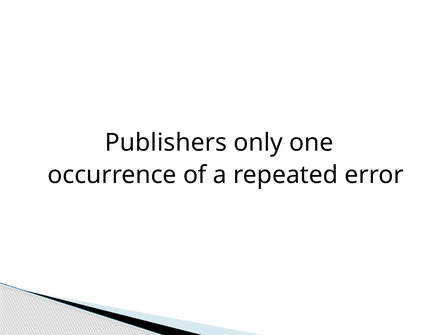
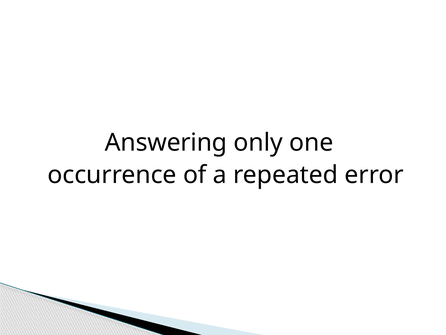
Publishers: Publishers -> Answering (166, 142)
